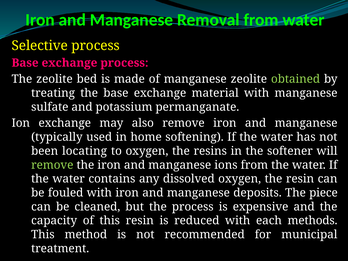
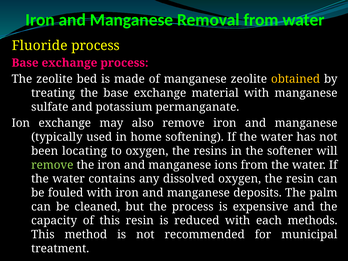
Selective: Selective -> Fluoride (40, 46)
obtained colour: light green -> yellow (296, 79)
piece: piece -> palm (323, 193)
